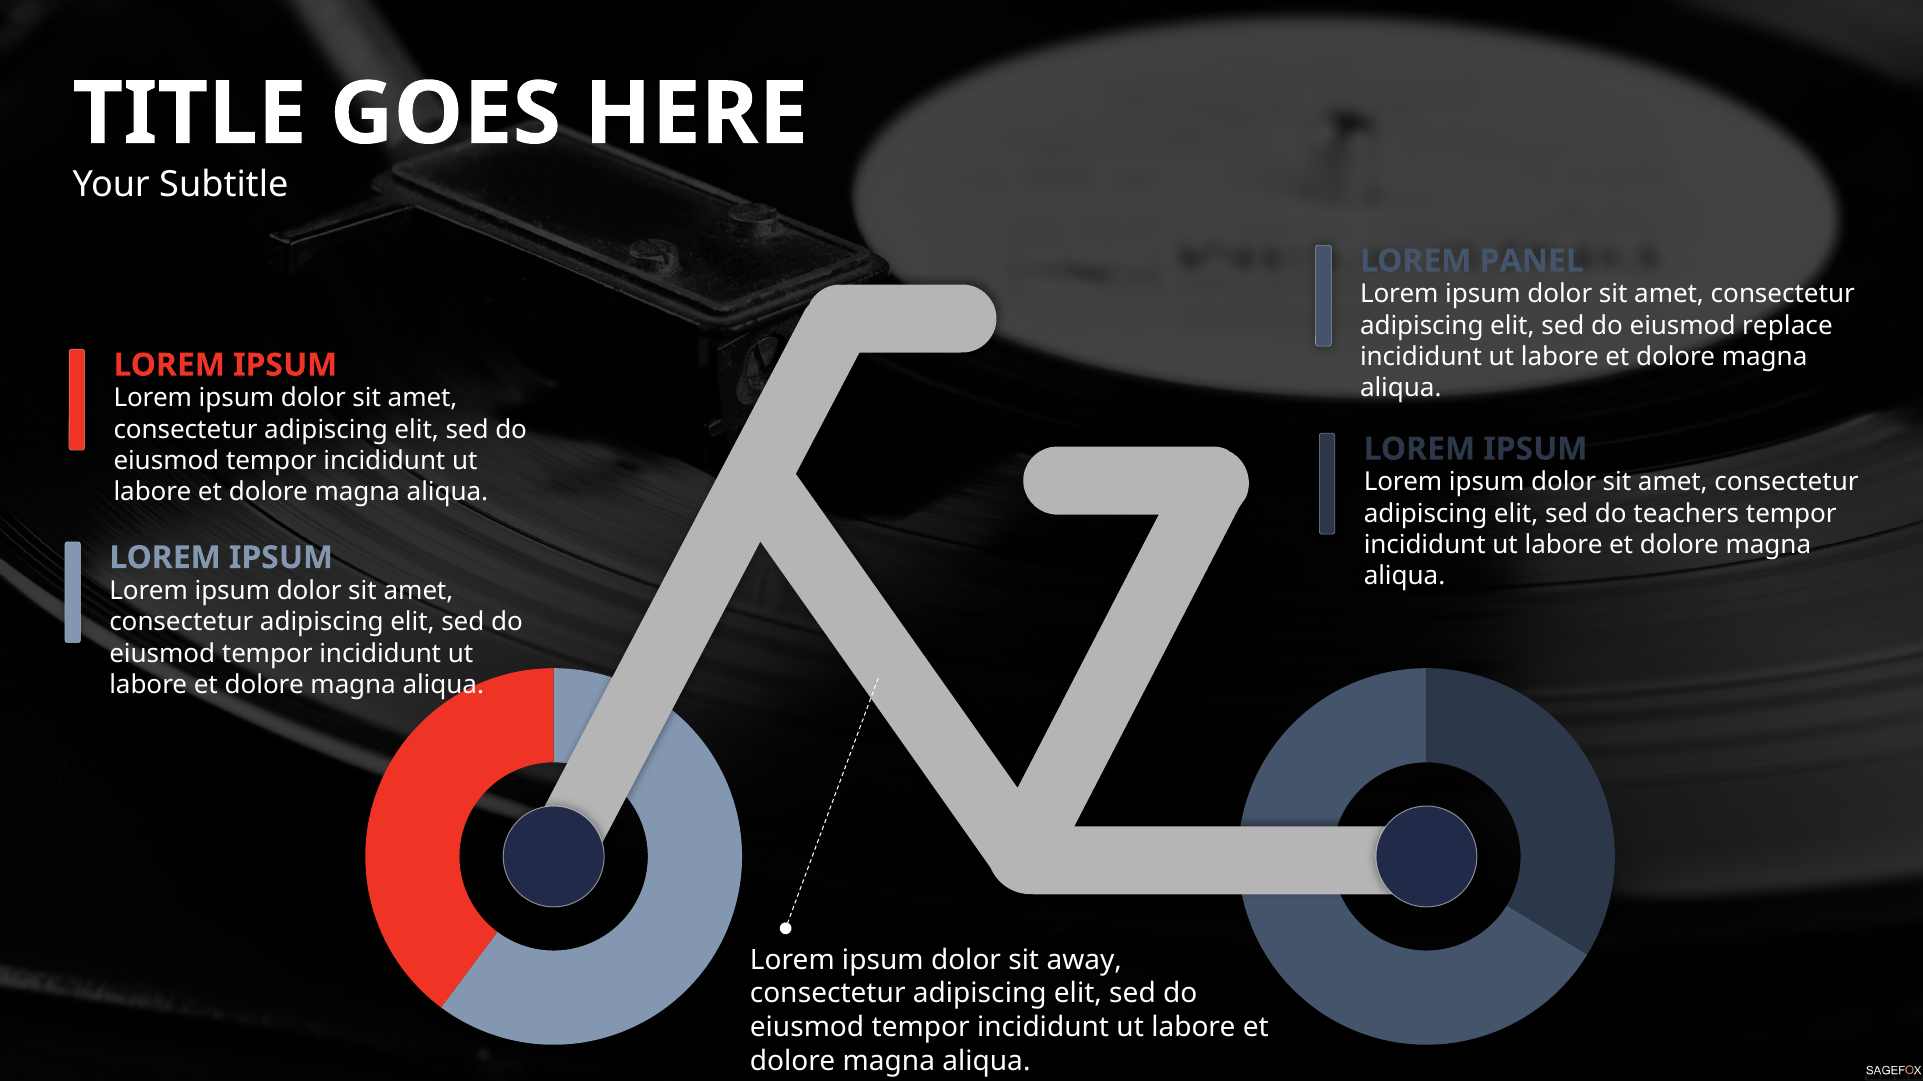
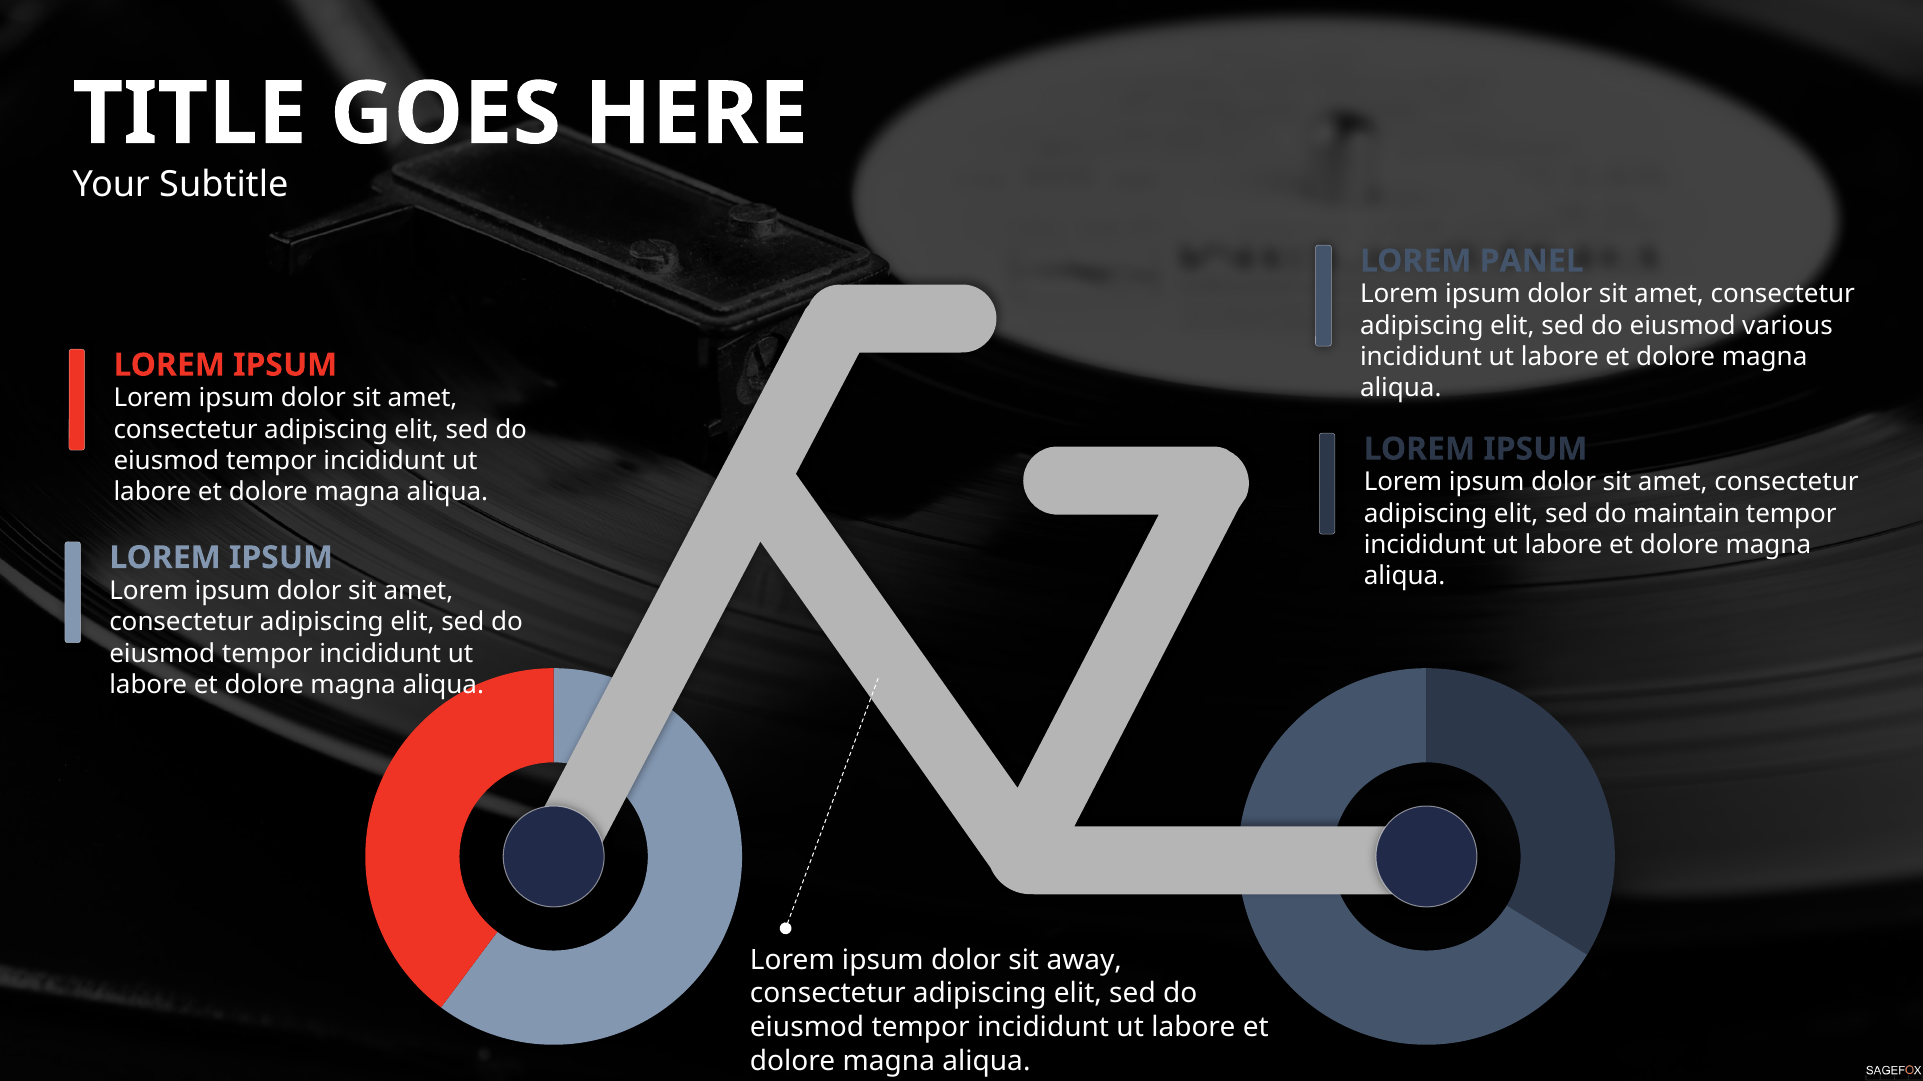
replace: replace -> various (1787, 326)
teachers: teachers -> maintain (1686, 514)
